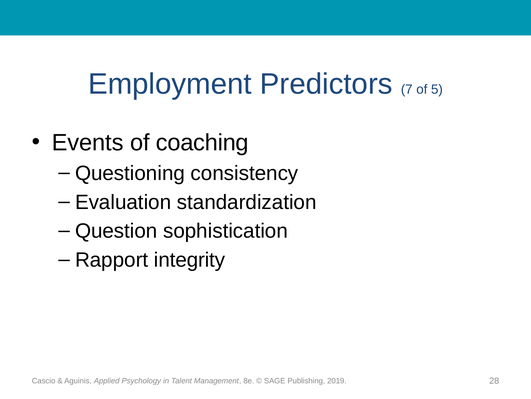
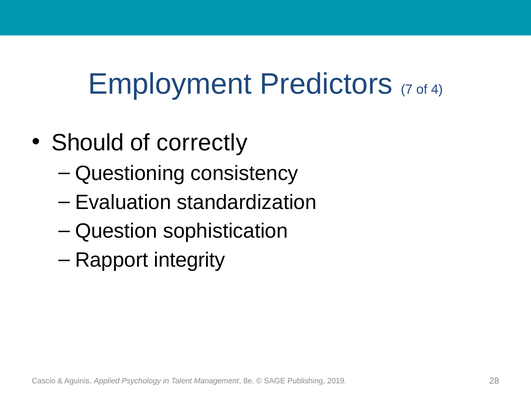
5: 5 -> 4 (437, 89)
Events: Events -> Should (88, 142)
coaching: coaching -> correctly (202, 142)
